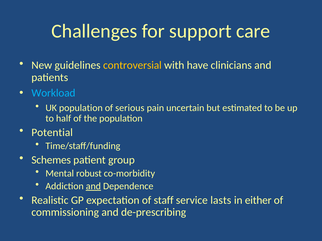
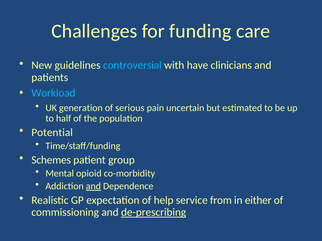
support: support -> funding (200, 31)
controversial colour: yellow -> light blue (132, 65)
UK population: population -> generation (81, 108)
robust: robust -> opioid (89, 174)
staff: staff -> help (164, 201)
lasts: lasts -> from (221, 201)
de-prescribing underline: none -> present (154, 213)
